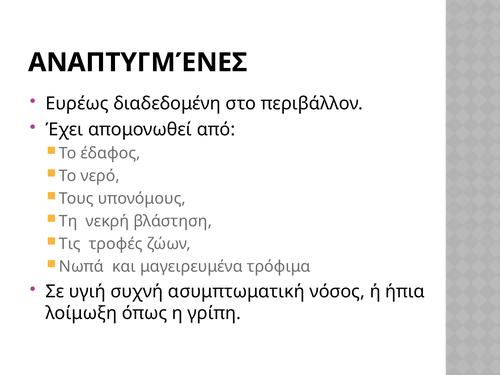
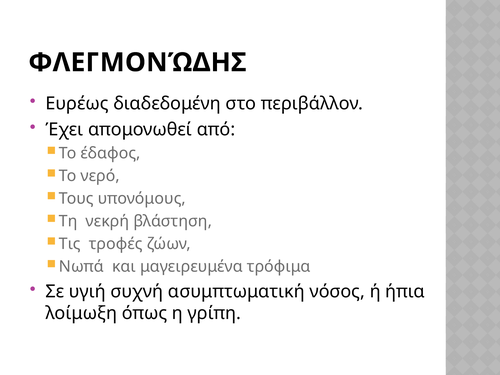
ΑΝΑΠΤΥΓΜΈΝΕΣ: ΑΝΑΠΤΥΓΜΈΝΕΣ -> ΦΛΕΓΜΟΝΏΔΗΣ (137, 63)
